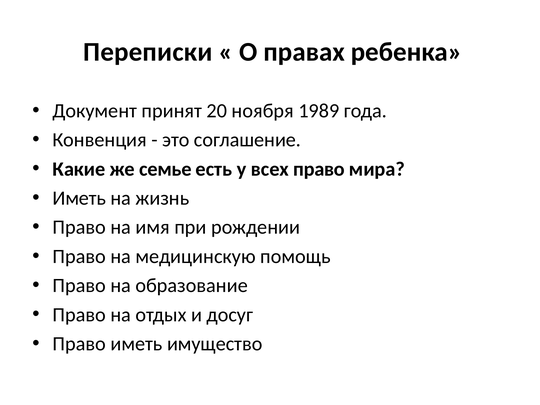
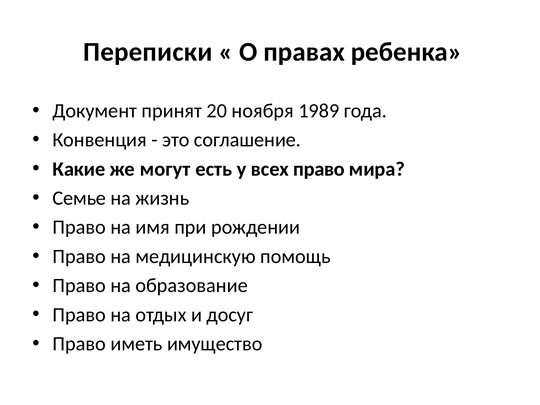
семье: семье -> могут (165, 169)
Иметь: Иметь -> Семье (79, 198)
